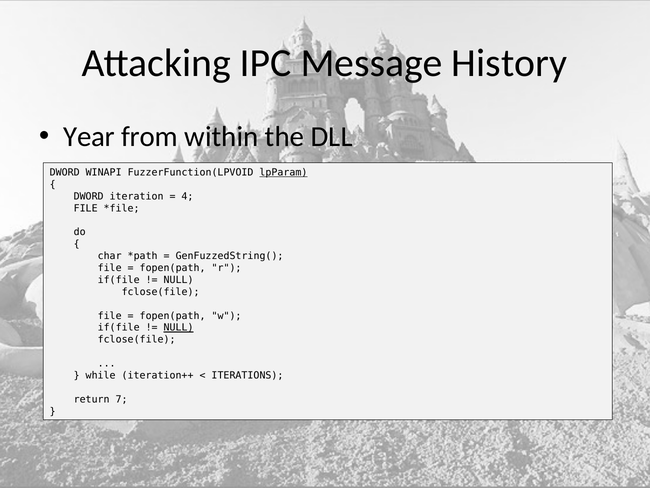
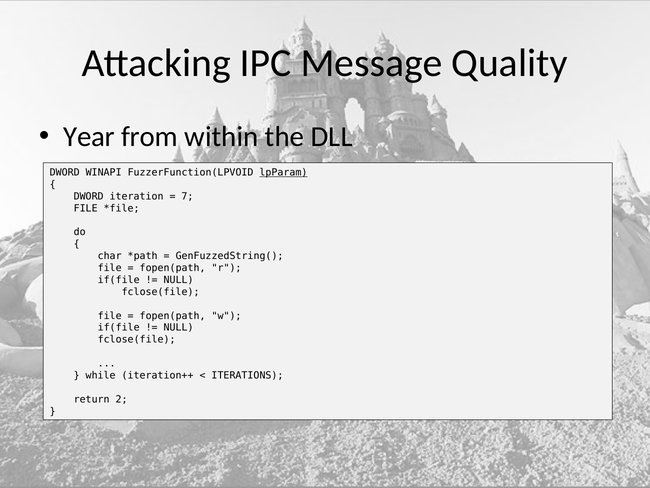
History: History -> Quality (509, 63)
4: 4 -> 7 (187, 196)
NULL underline: present -> none (179, 327)
7: 7 -> 2 (122, 399)
